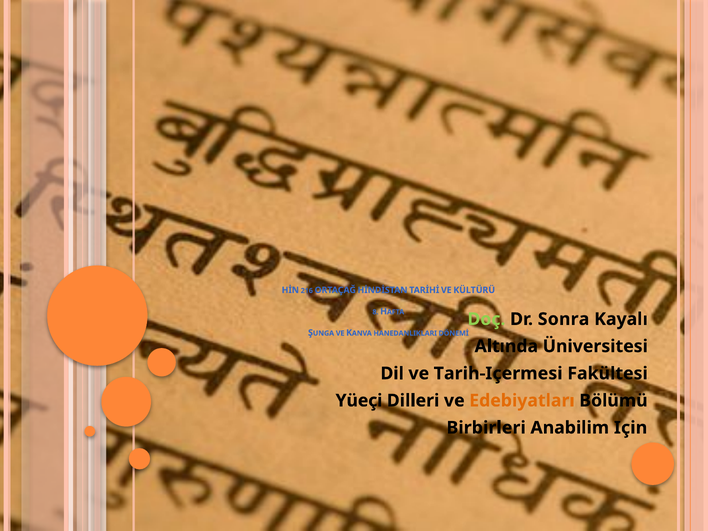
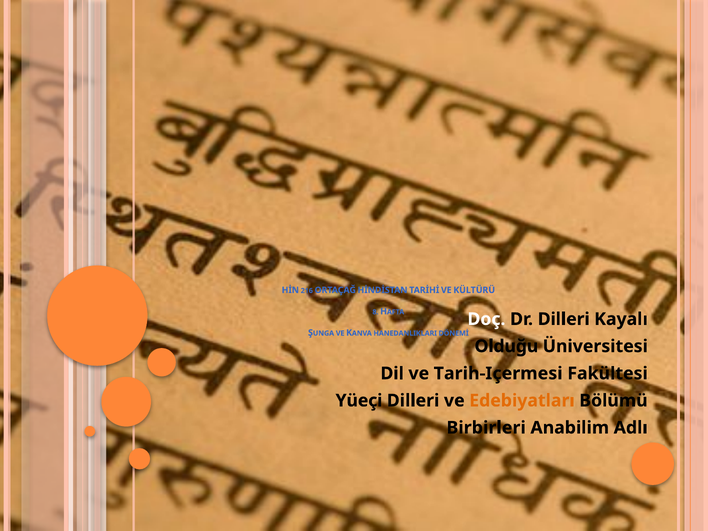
Doç colour: light green -> white (486, 319)
Dr Sonra: Sonra -> Dilleri (564, 319)
Altında: Altında -> Olduğu (506, 346)
Için: Için -> Adlı (631, 428)
